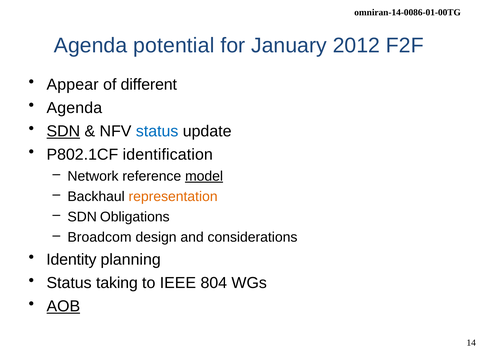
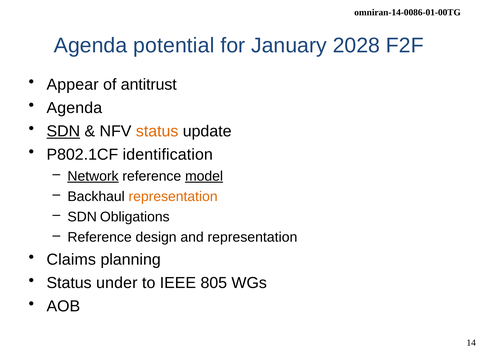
2012: 2012 -> 2028 (356, 46)
different: different -> antitrust (149, 85)
status colour: blue -> orange (157, 131)
Network underline: none -> present (93, 176)
Broadcom: Broadcom -> Reference (100, 238)
and considerations: considerations -> representation (252, 238)
Identity: Identity -> Claims (71, 260)
taking: taking -> under (117, 283)
804: 804 -> 805 (214, 283)
AOB underline: present -> none (63, 307)
